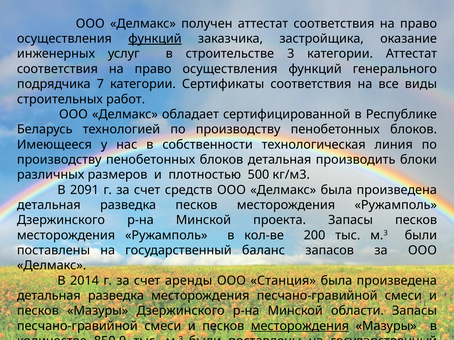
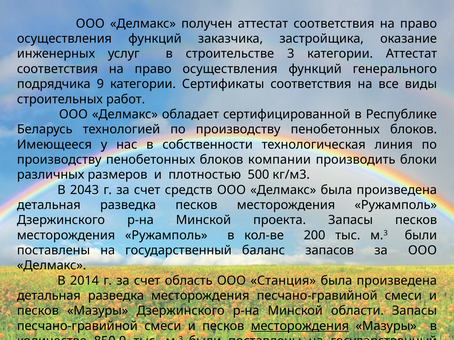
функций underline: present -> none (155, 39)
7: 7 -> 9 (100, 84)
блоков детальная: детальная -> компании (279, 160)
2091: 2091 -> 2043 (84, 190)
аренды: аренды -> область (189, 281)
